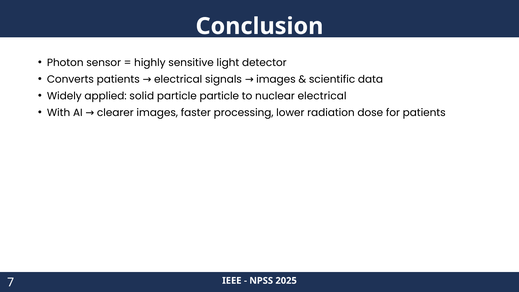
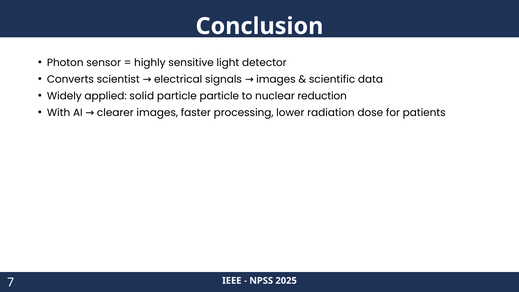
Converts patients: patients -> scientist (118, 79)
nuclear electrical: electrical -> reduction (322, 96)
